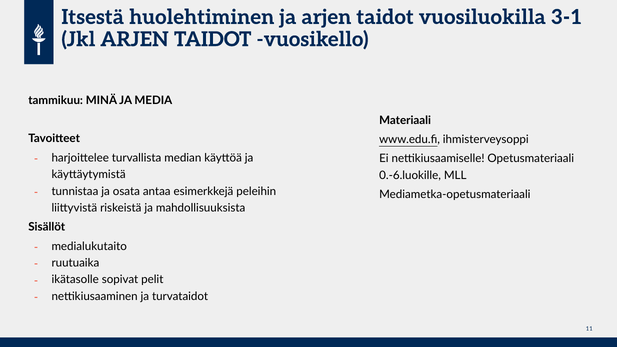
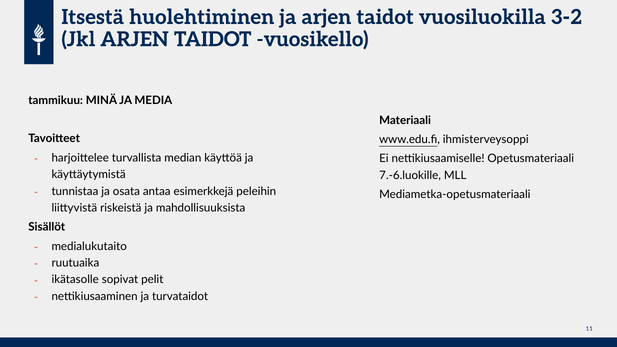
3-1: 3-1 -> 3-2 (567, 17)
0.-6.luokille: 0.-6.luokille -> 7.-6.luokille (410, 175)
